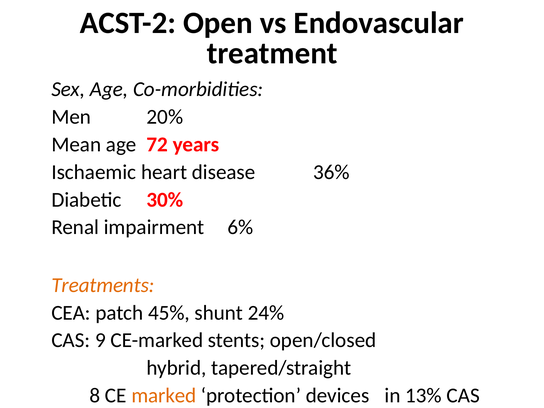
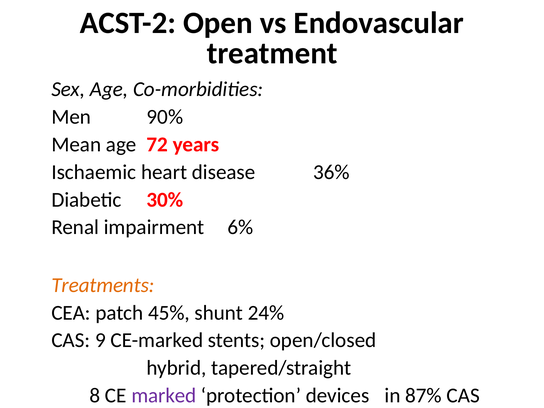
20%: 20% -> 90% (165, 117)
marked colour: orange -> purple (164, 396)
13%: 13% -> 87% (423, 396)
